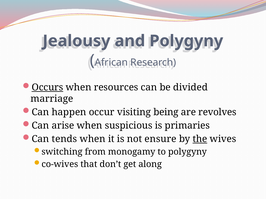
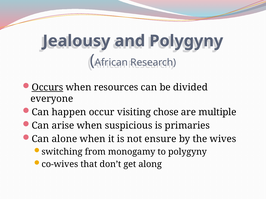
marriage: marriage -> everyone (52, 99)
being: being -> chose (166, 112)
revolves: revolves -> multiple (217, 112)
tends: tends -> alone (64, 139)
the underline: present -> none (200, 139)
